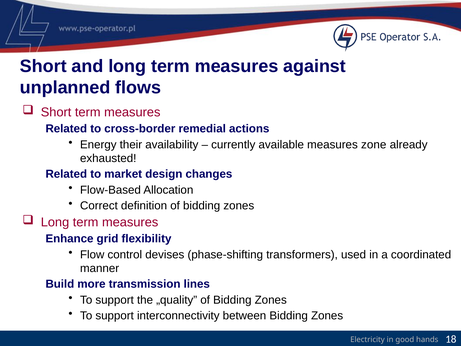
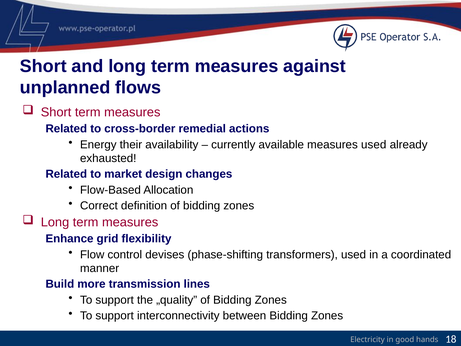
measures zone: zone -> used (374, 144)
